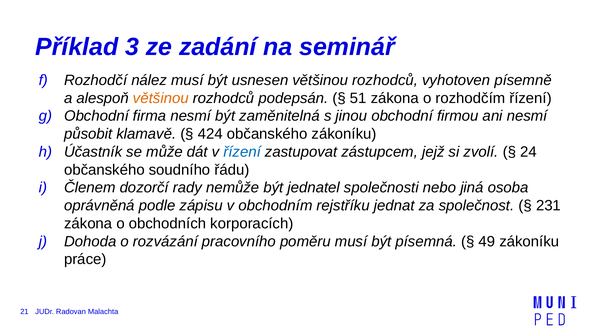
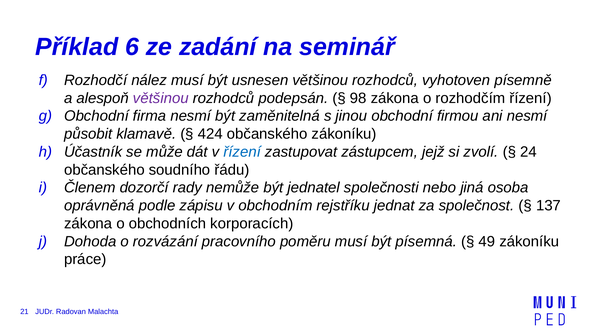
3: 3 -> 6 (132, 47)
většinou colour: orange -> purple (161, 98)
51: 51 -> 98 (358, 98)
231: 231 -> 137 (549, 206)
